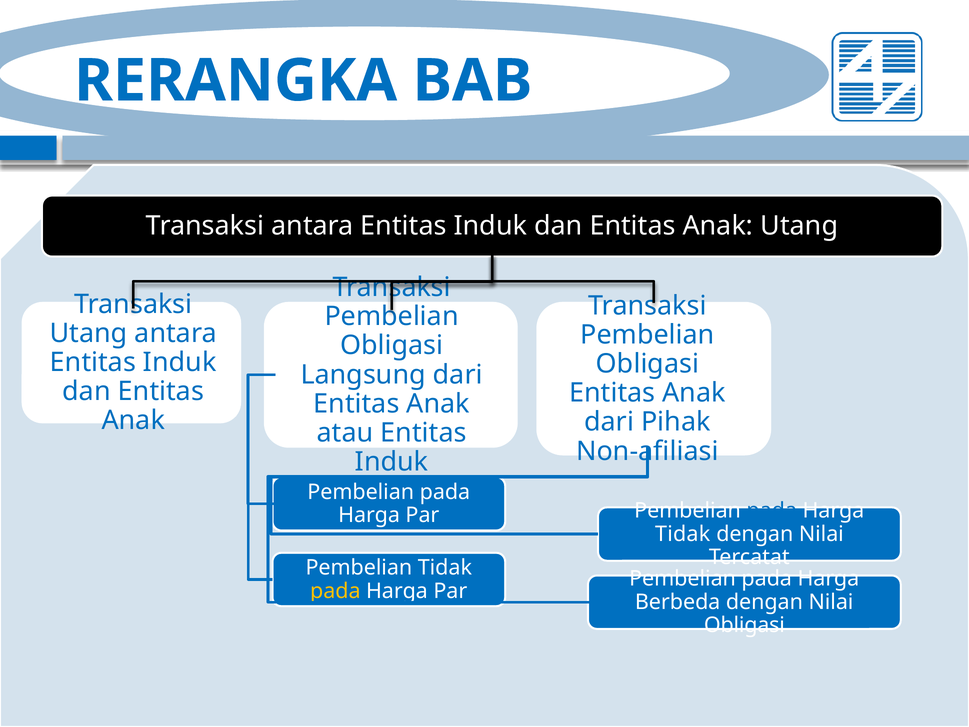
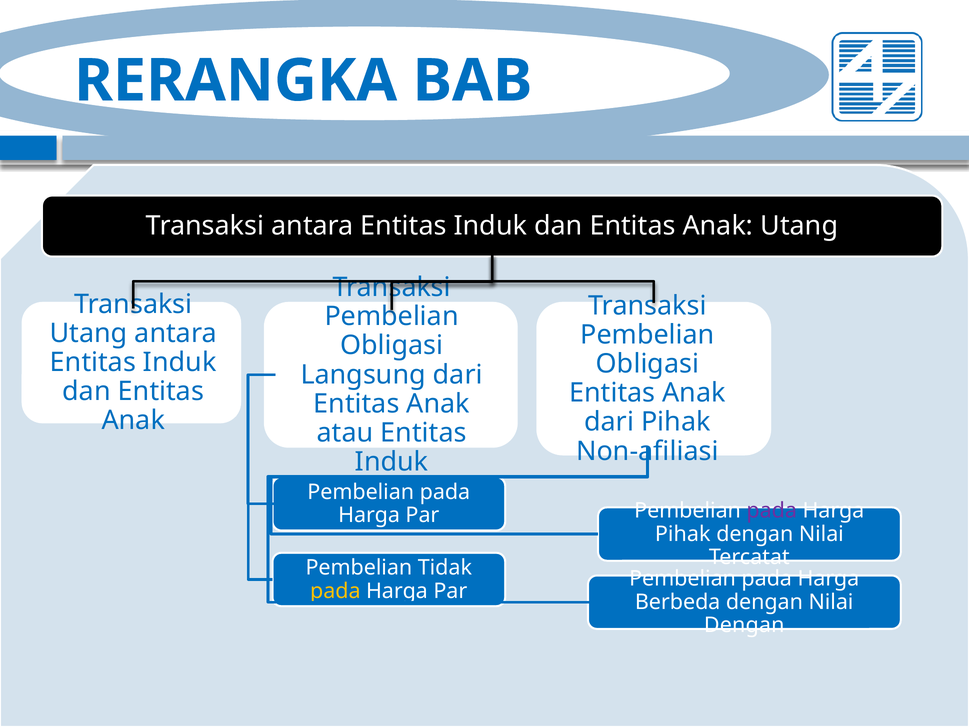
pada colour: blue -> purple (772, 511)
Tidak: Tidak -> Pihak (683, 534)
Obligasi: Obligasi -> Dengan (744, 625)
